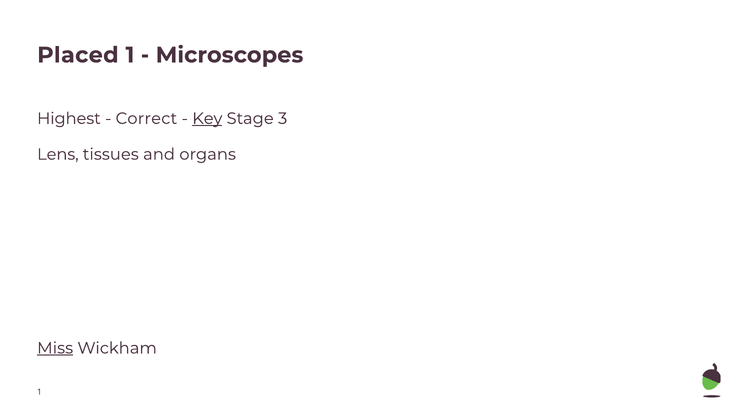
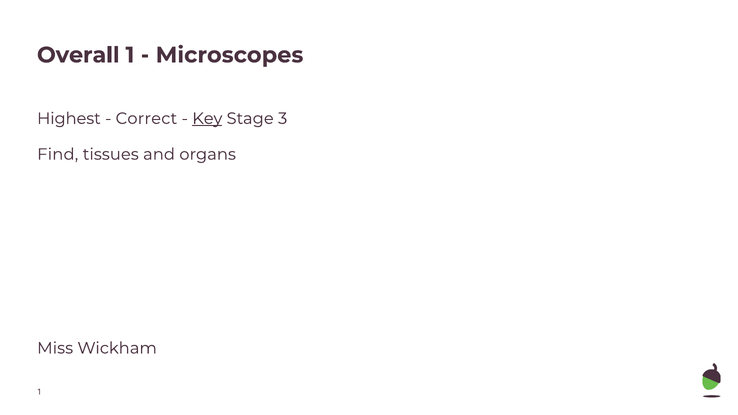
Placed: Placed -> Overall (78, 55)
Lens: Lens -> Find (58, 154)
Miss underline: present -> none (55, 348)
